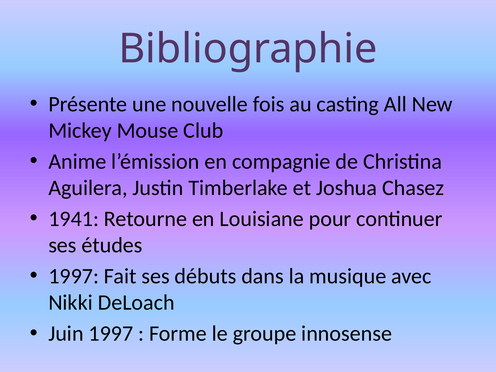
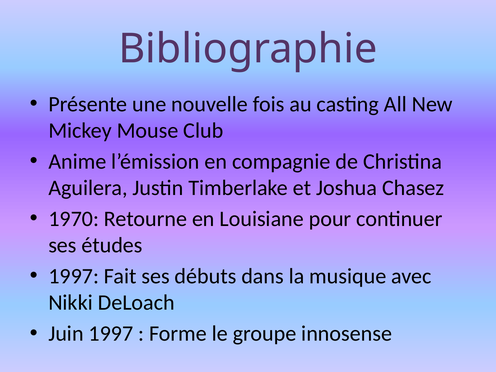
1941: 1941 -> 1970 (74, 219)
